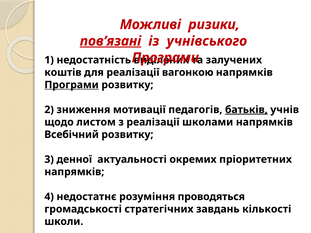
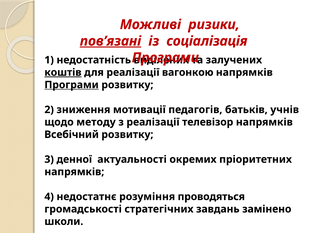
учнівського: учнівського -> соціалізація (207, 41)
коштів underline: none -> present (63, 72)
батьків underline: present -> none (246, 110)
листом: листом -> методу (96, 122)
школами: школами -> телевізор (208, 122)
кількості: кількості -> замінено (267, 209)
